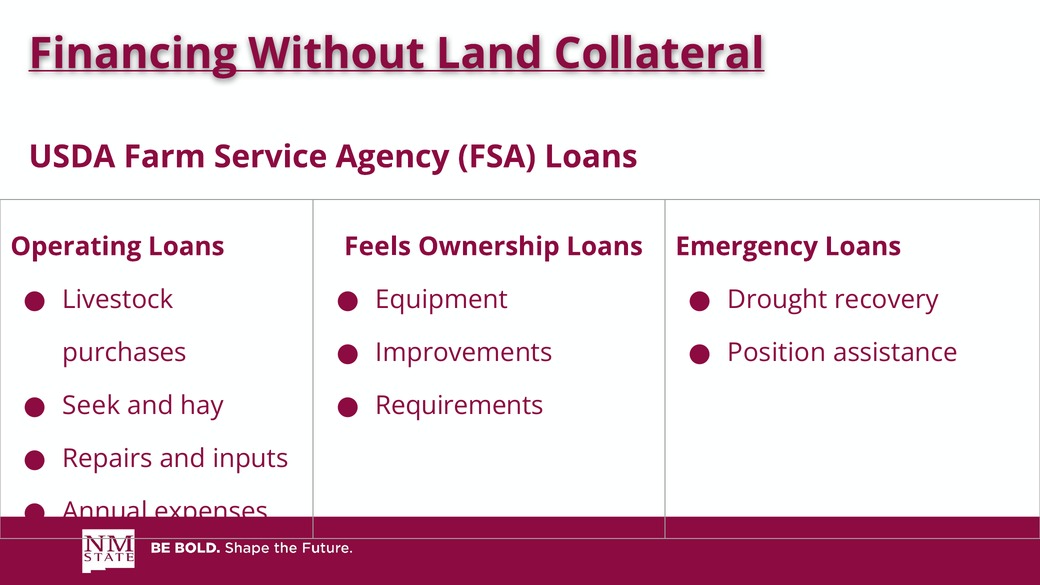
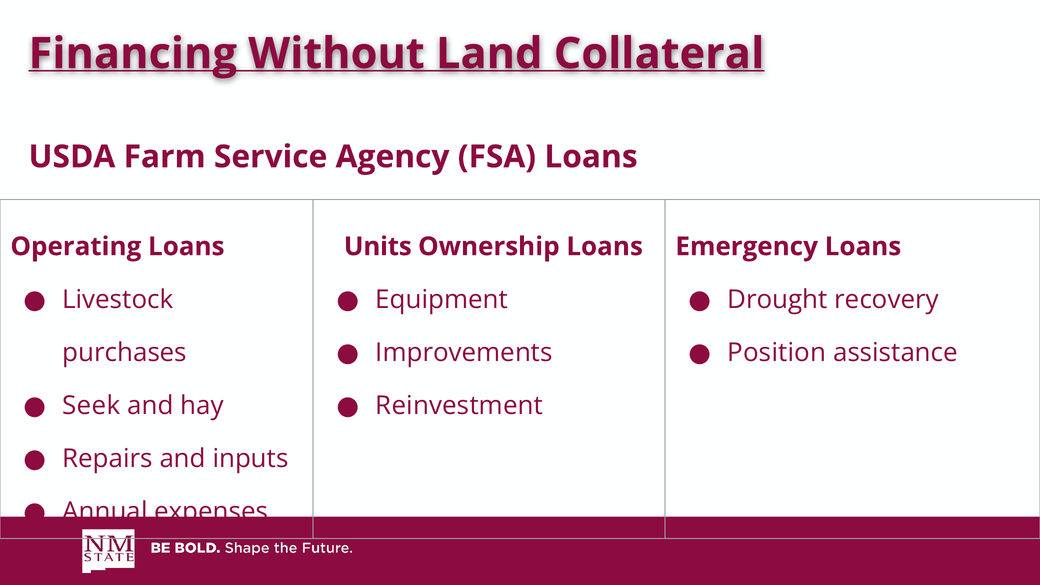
Feels: Feels -> Units (378, 247)
Requirements: Requirements -> Reinvestment (459, 406)
